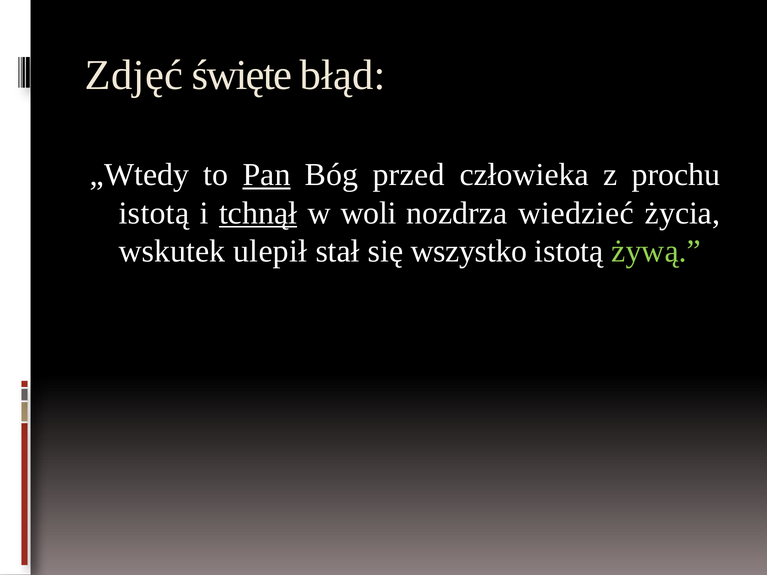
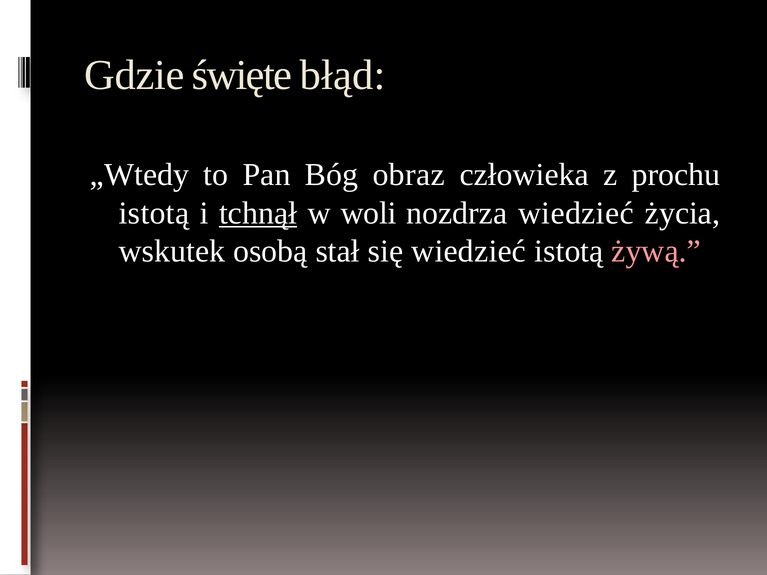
Zdjęć: Zdjęć -> Gdzie (134, 75)
Pan underline: present -> none (267, 175)
przed: przed -> obraz (409, 175)
ulepił: ulepił -> osobą (270, 251)
się wszystko: wszystko -> wiedzieć (469, 251)
żywą colour: light green -> pink (656, 251)
